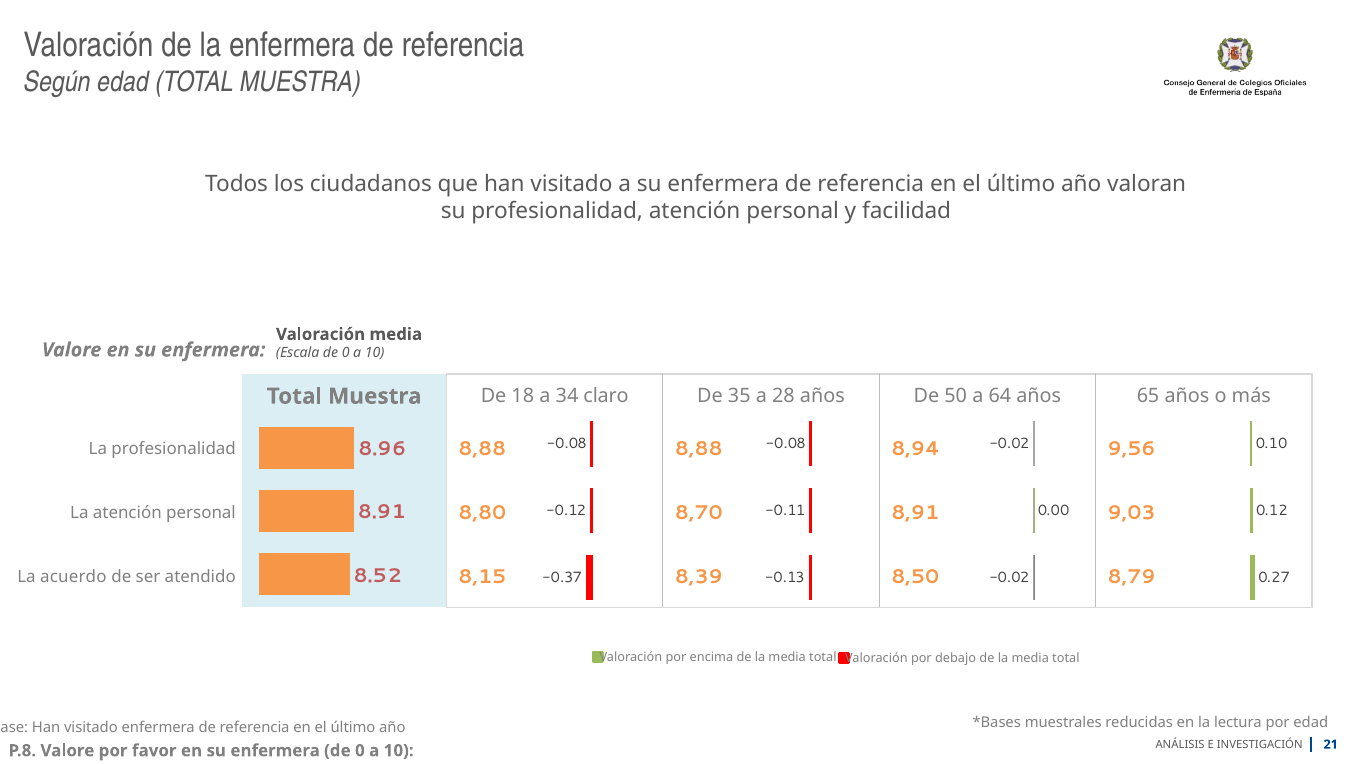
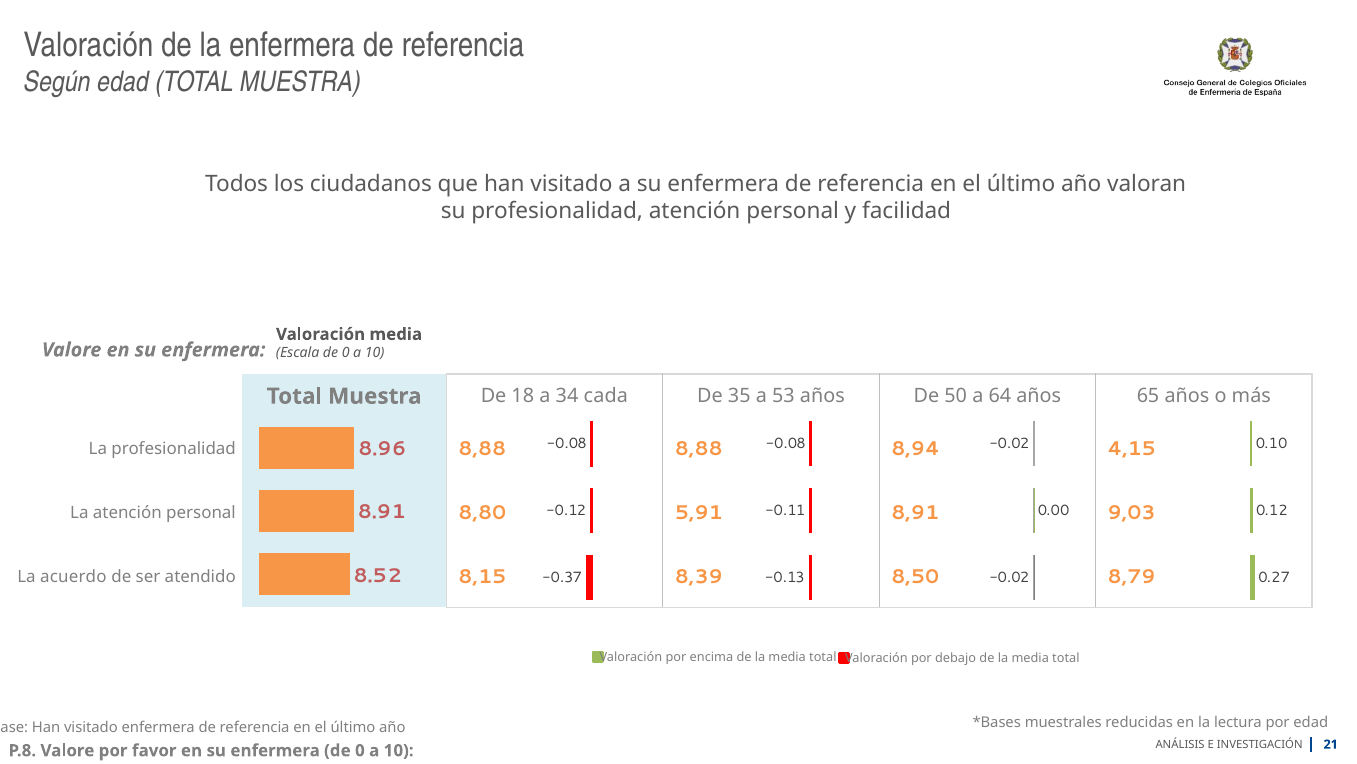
claro: claro -> cada (606, 396)
28: 28 -> 53 (783, 396)
9,56: 9,56 -> 4,15 (1132, 449)
8,70: 8,70 -> 5,91 (699, 513)
